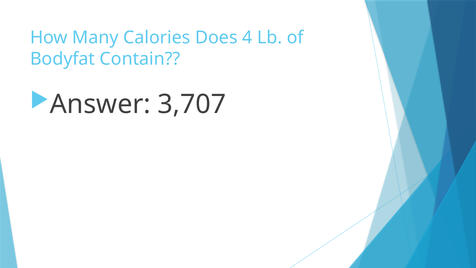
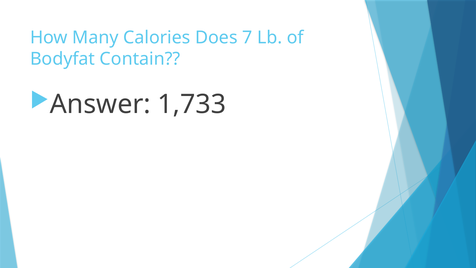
4: 4 -> 7 (247, 38)
3,707: 3,707 -> 1,733 (192, 104)
